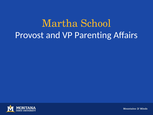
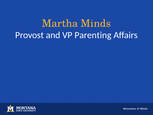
School: School -> Minds (96, 23)
